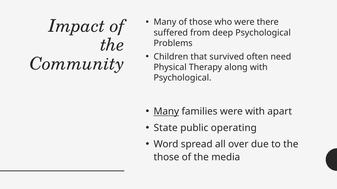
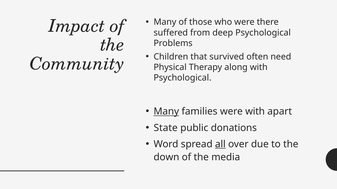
operating: operating -> donations (234, 128)
all underline: none -> present (220, 145)
those: those -> down (166, 158)
